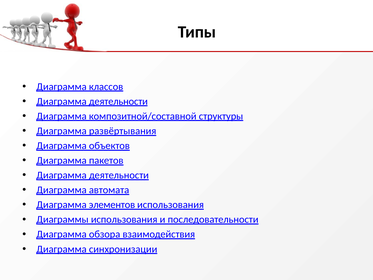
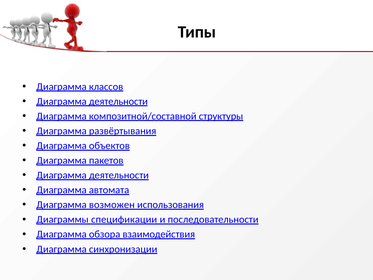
элементов: элементов -> возможен (112, 205)
Диаграммы использования: использования -> спецификации (124, 219)
